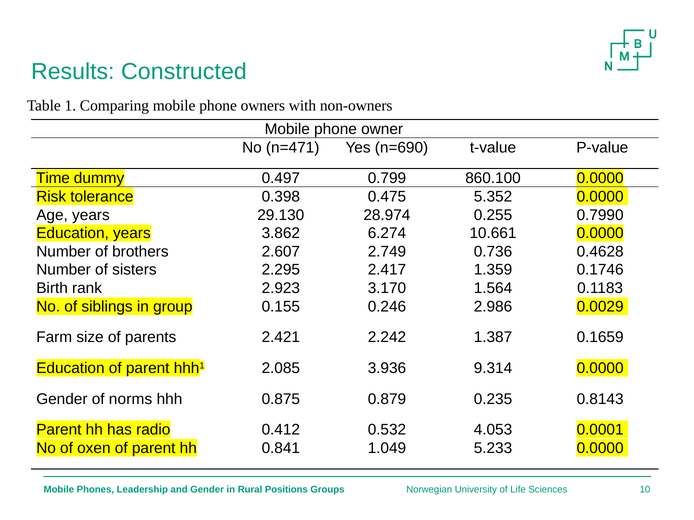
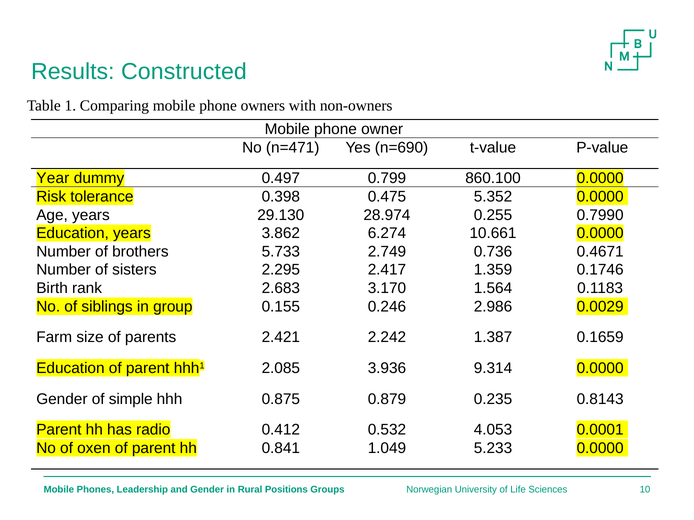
Time: Time -> Year (53, 178)
2.607: 2.607 -> 5.733 (281, 252)
0.4628: 0.4628 -> 0.4671 (600, 252)
2.923: 2.923 -> 2.683 (281, 288)
norms: norms -> simple (131, 399)
